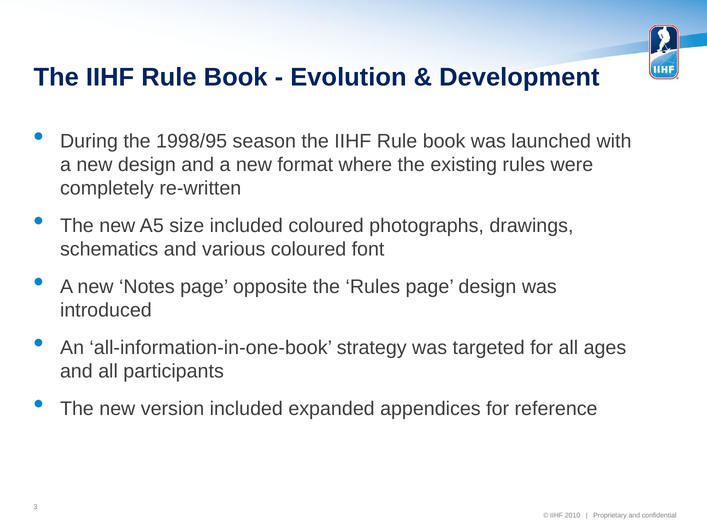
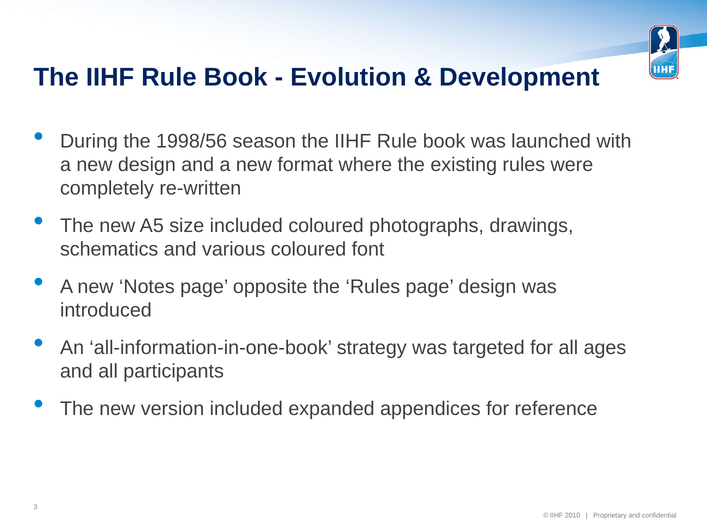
1998/95: 1998/95 -> 1998/56 (192, 141)
